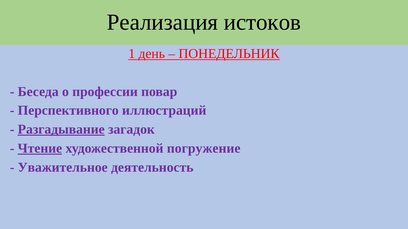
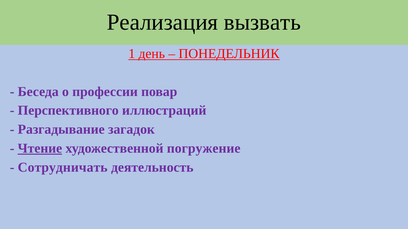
истоков: истоков -> вызвать (262, 22)
Разгадывание underline: present -> none (61, 130)
Уважительное: Уважительное -> Сотрудничать (63, 168)
